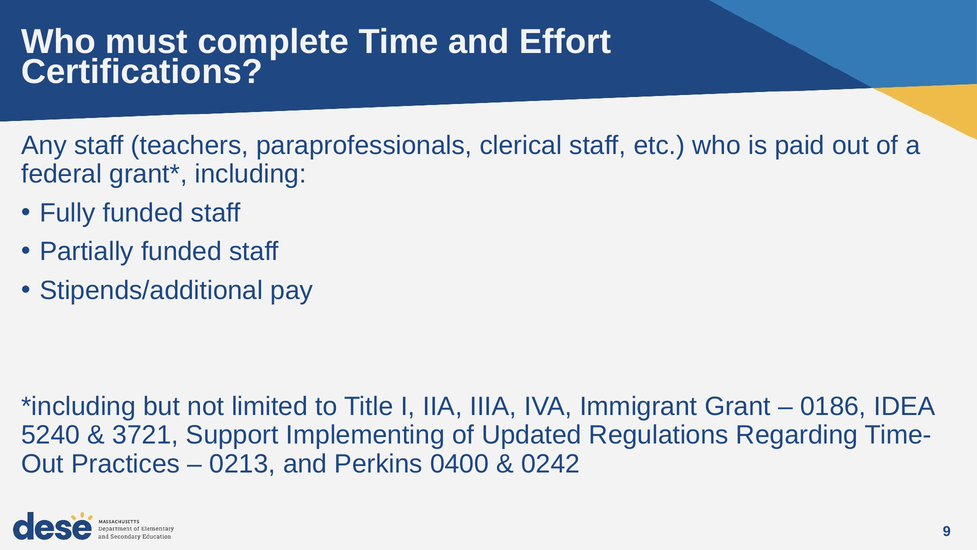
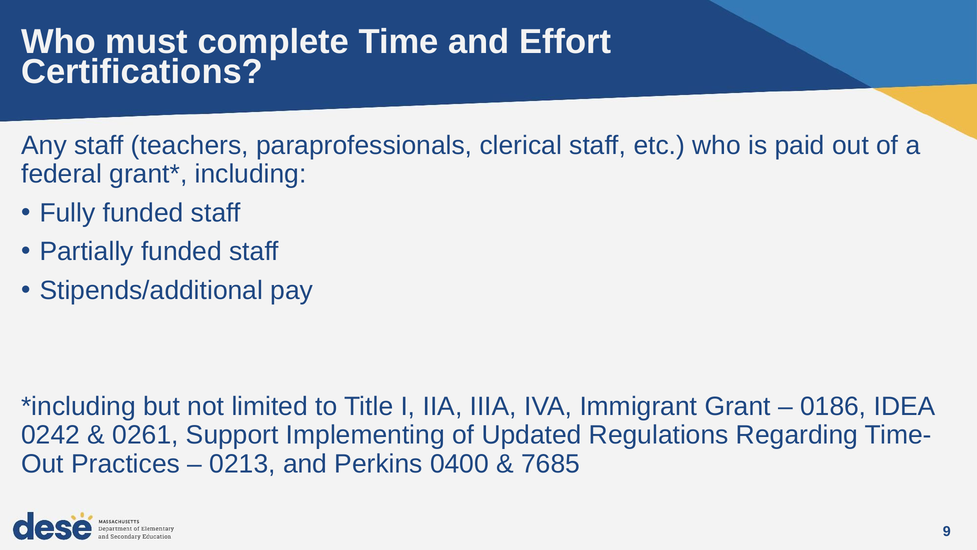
5240: 5240 -> 0242 (51, 435)
3721: 3721 -> 0261 (145, 435)
0242: 0242 -> 7685 (551, 463)
